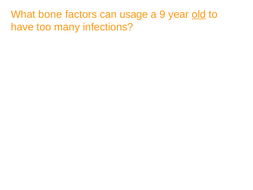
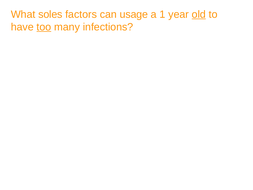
bone: bone -> soles (50, 14)
9: 9 -> 1 (162, 14)
too underline: none -> present (44, 27)
